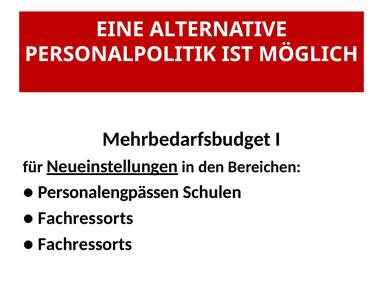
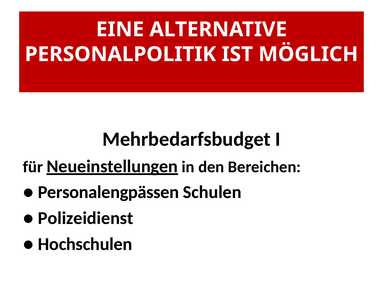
Fachressorts: Fachressorts -> Polizeidienst (86, 218)
Fachressorts: Fachressorts -> Hochschulen (85, 244)
